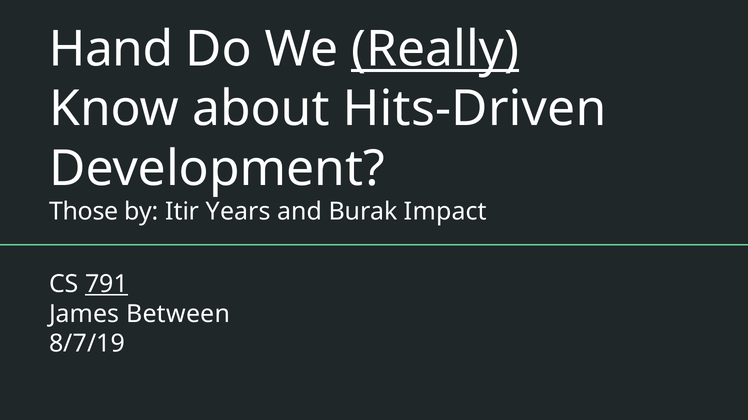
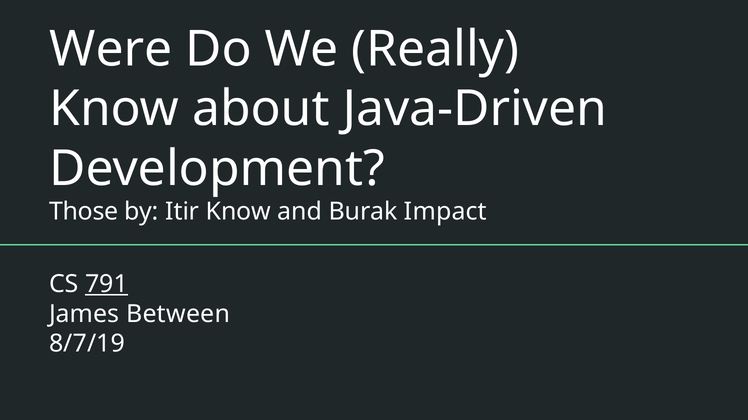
Hand: Hand -> Were (111, 49)
Really underline: present -> none (435, 49)
Hits-Driven: Hits-Driven -> Java-Driven (475, 109)
Itir Years: Years -> Know (238, 212)
